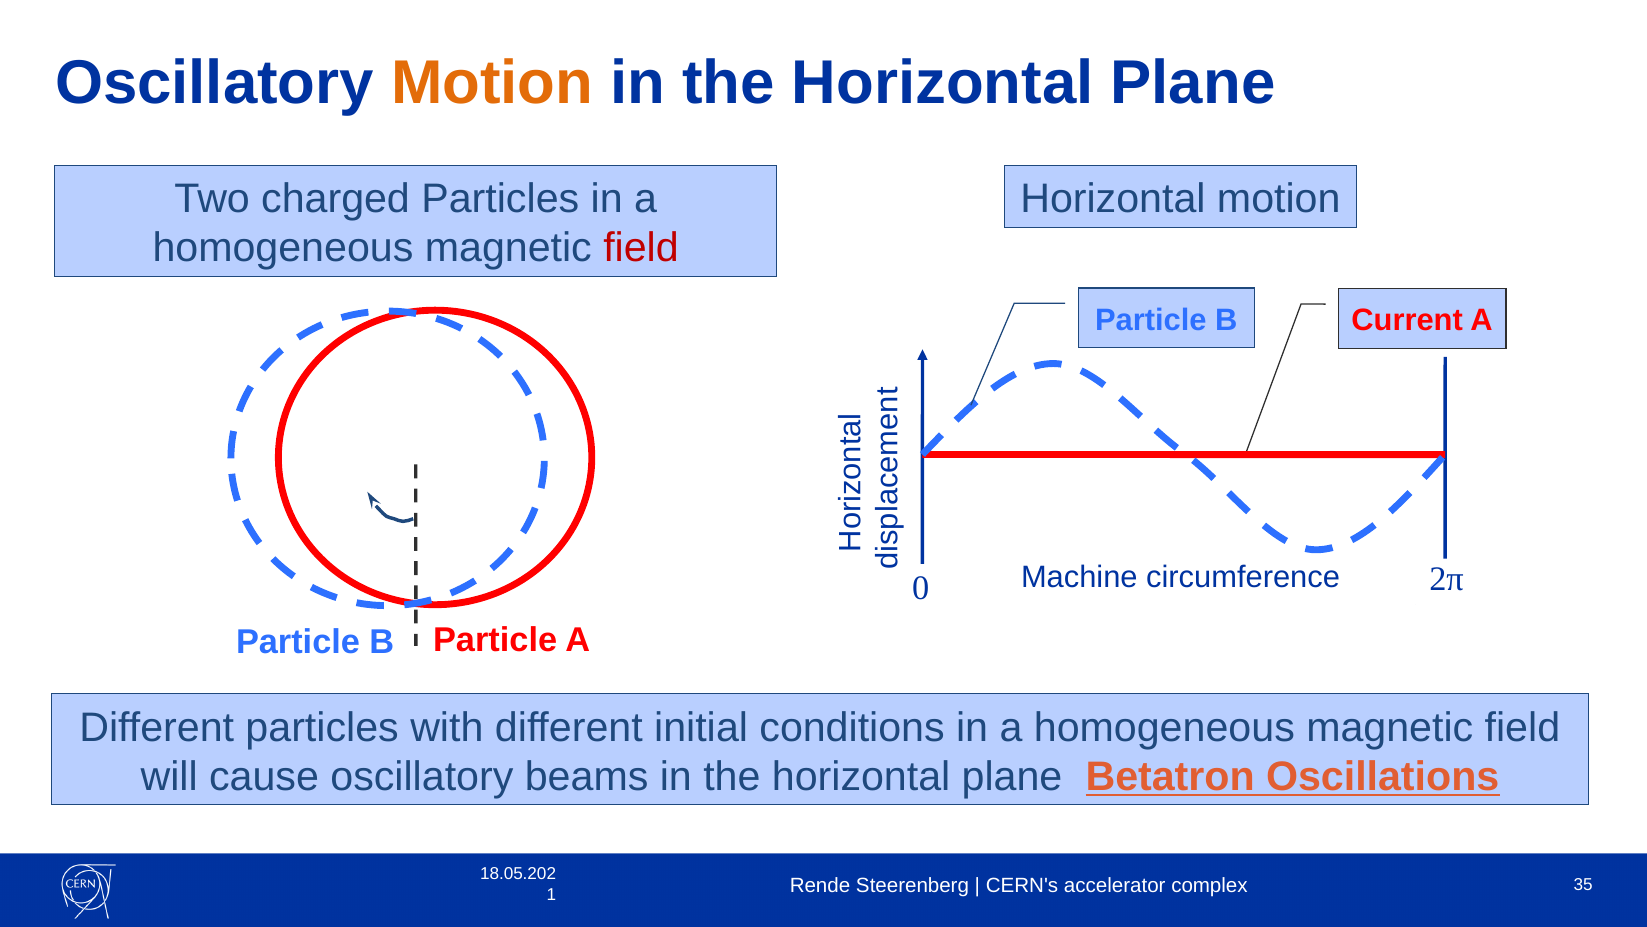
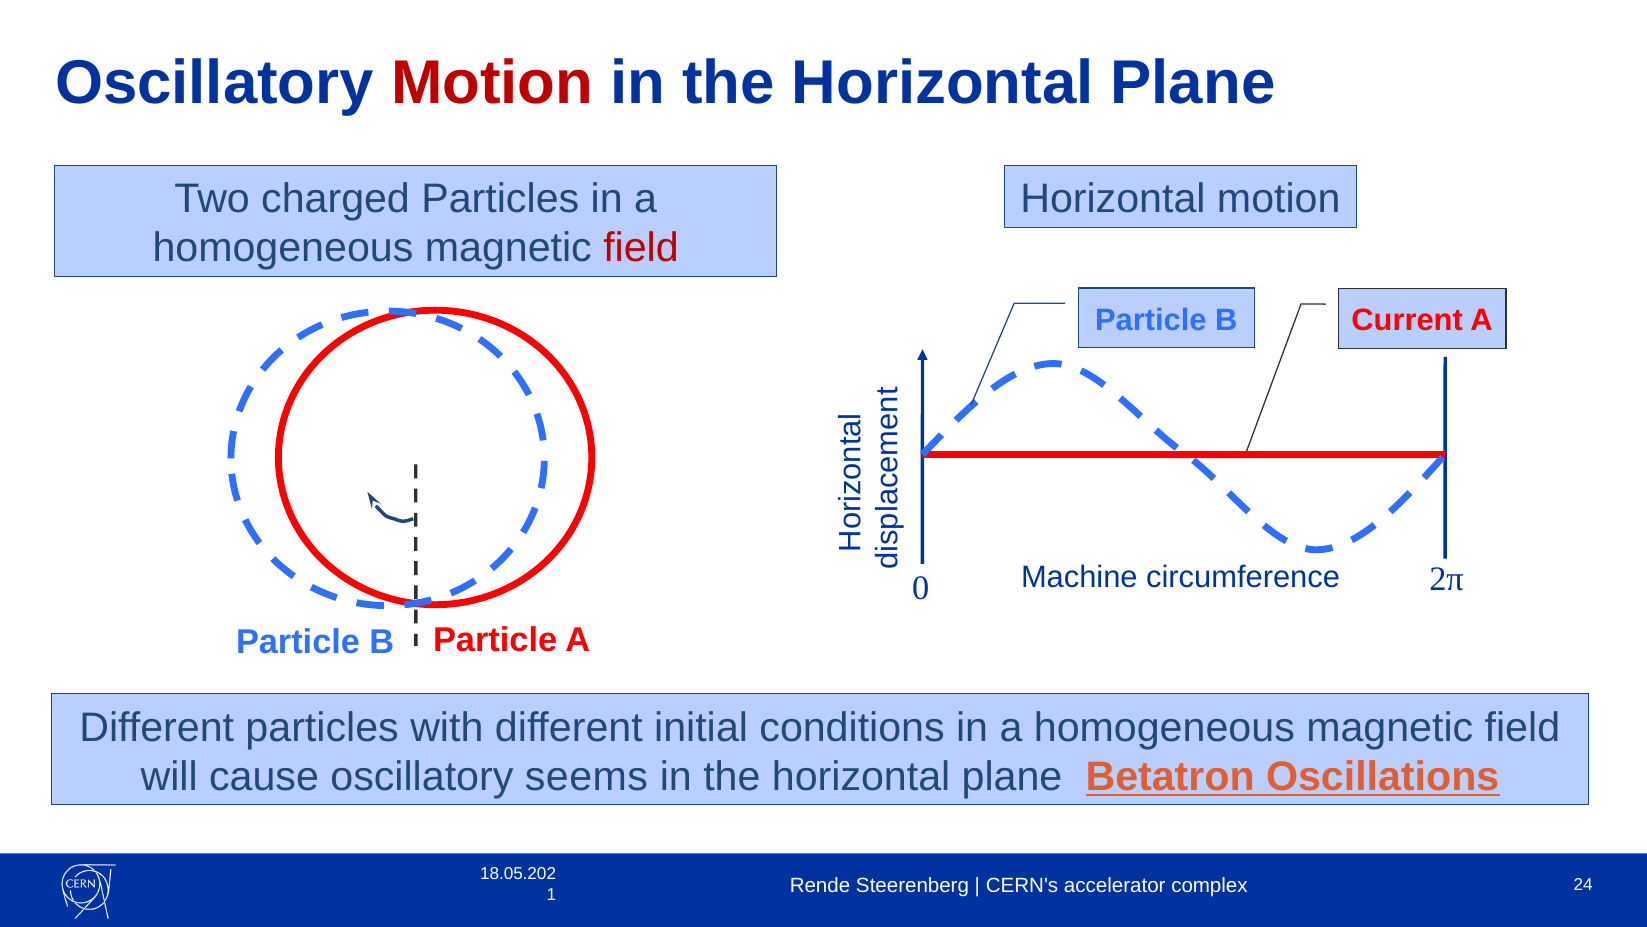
Motion colour: orange -> red (492, 83)
beams: beams -> seems (586, 776)
35: 35 -> 24 (1583, 884)
